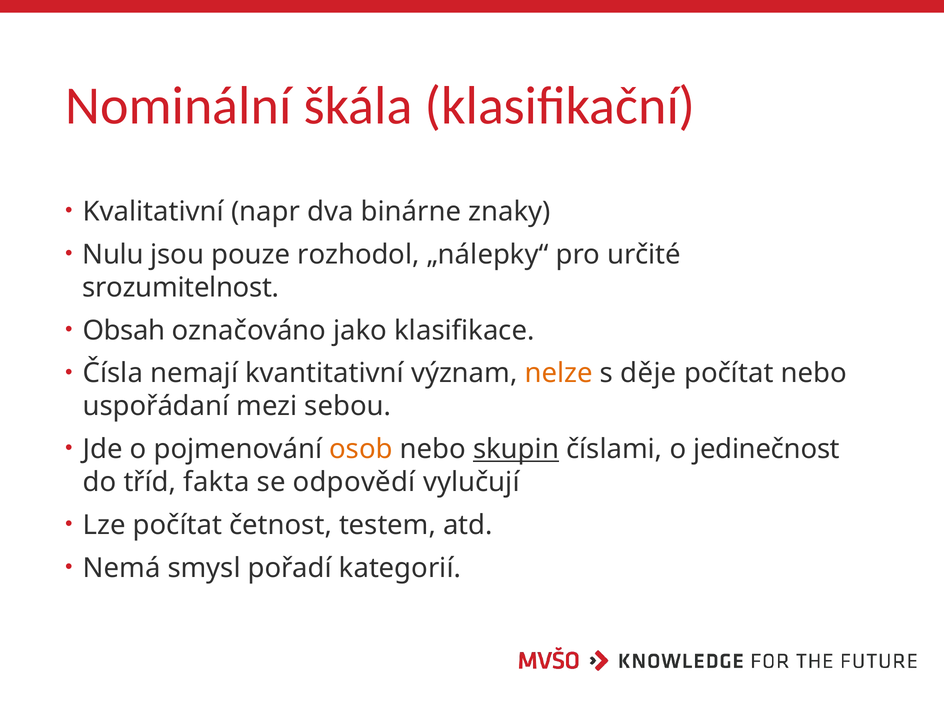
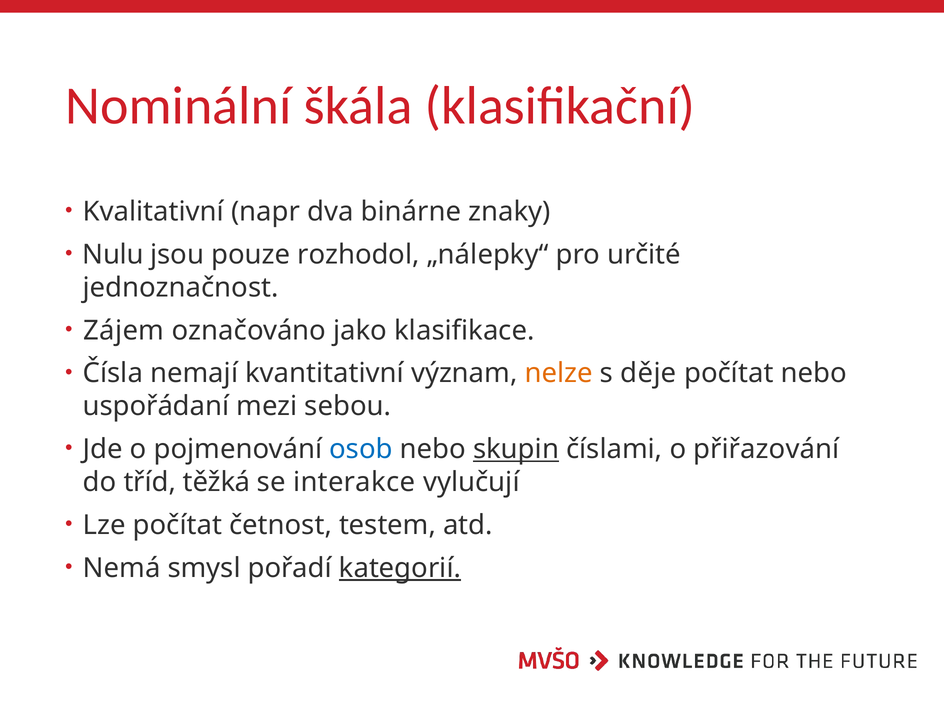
srozumitelnost: srozumitelnost -> jednoznačnost (181, 288)
Obsah: Obsah -> Zájem (124, 330)
osob colour: orange -> blue (361, 449)
jedinečnost: jedinečnost -> přiřazování (766, 449)
fakta: fakta -> těžká (217, 482)
odpovědí: odpovědí -> interakce (354, 482)
kategorií underline: none -> present (400, 568)
